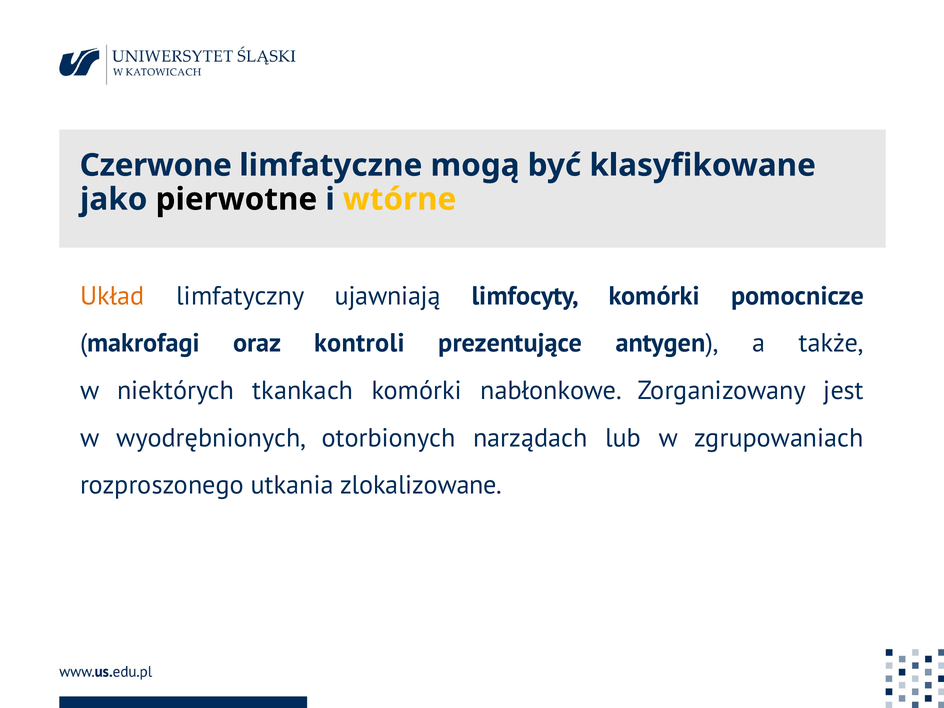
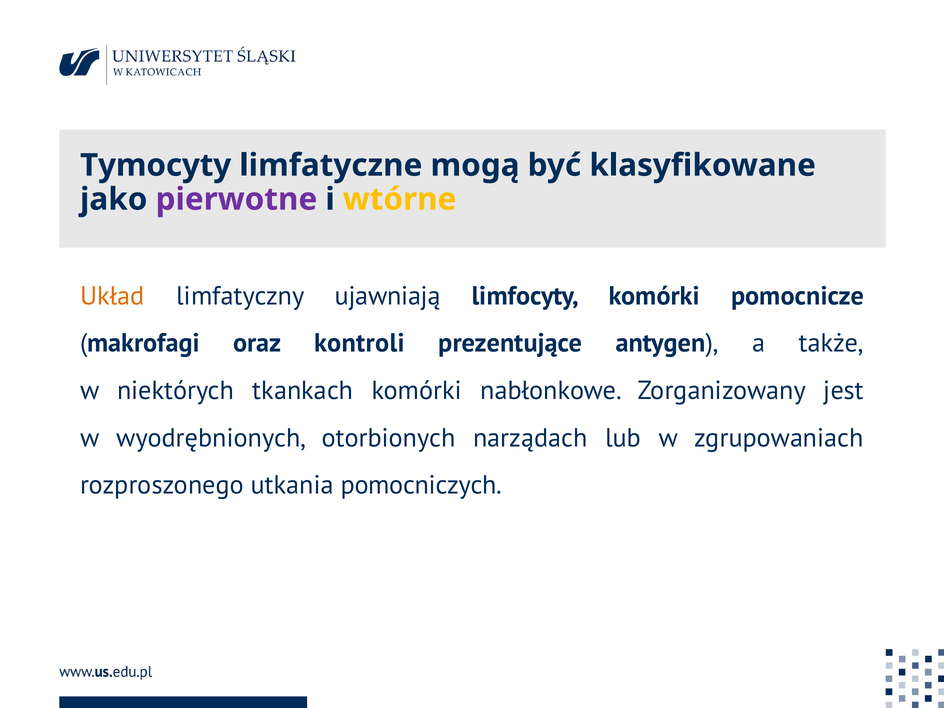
Czerwone: Czerwone -> Tymocyty (156, 165)
pierwotne colour: black -> purple (236, 199)
zlokalizowane: zlokalizowane -> pomocniczych (421, 485)
